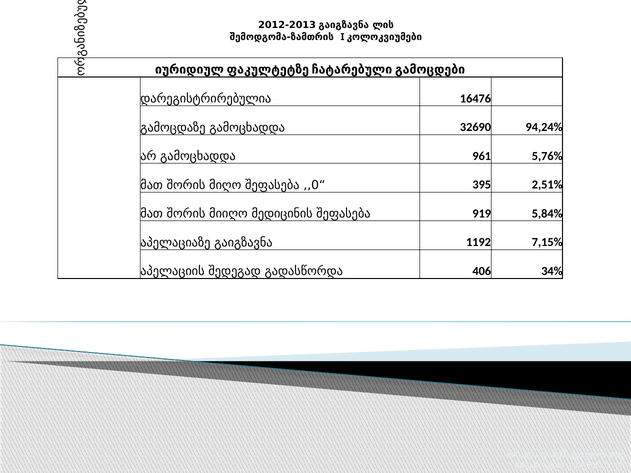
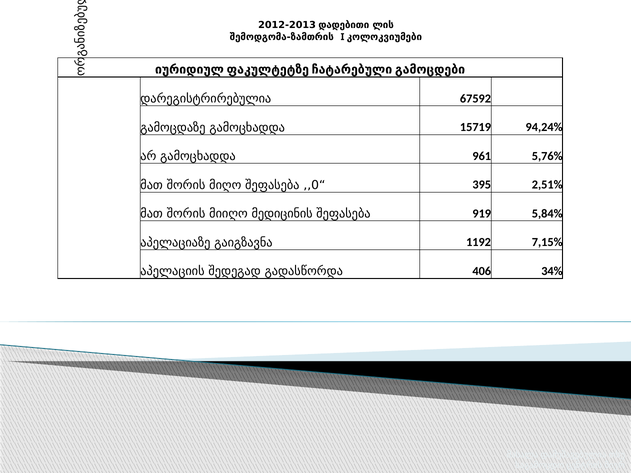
2012-2013 გაიგზავნა: გაიგზავნა -> დადებითი (344, 25)
16476: 16476 -> 67592 (475, 99)
32690: 32690 -> 15719 (475, 127)
